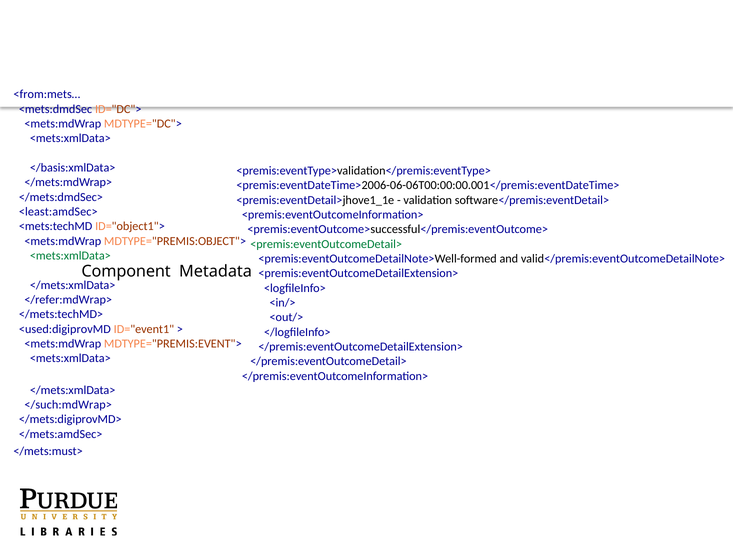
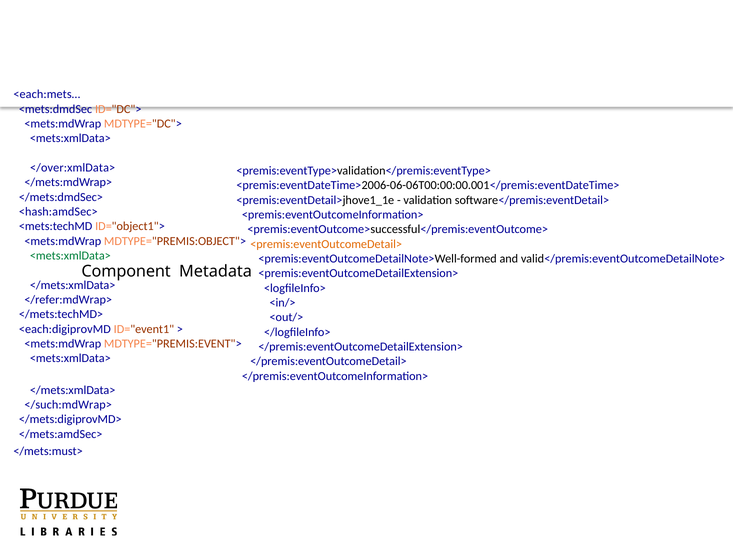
<from:mets…: <from:mets… -> <each:mets… (47, 94)
</basis:xmlData>: </basis:xmlData> -> </over:xmlData> (73, 168)
<least:amdSec>: <least:amdSec> -> <hash:amdSec> (58, 212)
<premis:eventOutcomeDetail> colour: green -> orange (326, 244)
<used:digiprovMD: <used:digiprovMD -> <each:digiprovMD (65, 329)
